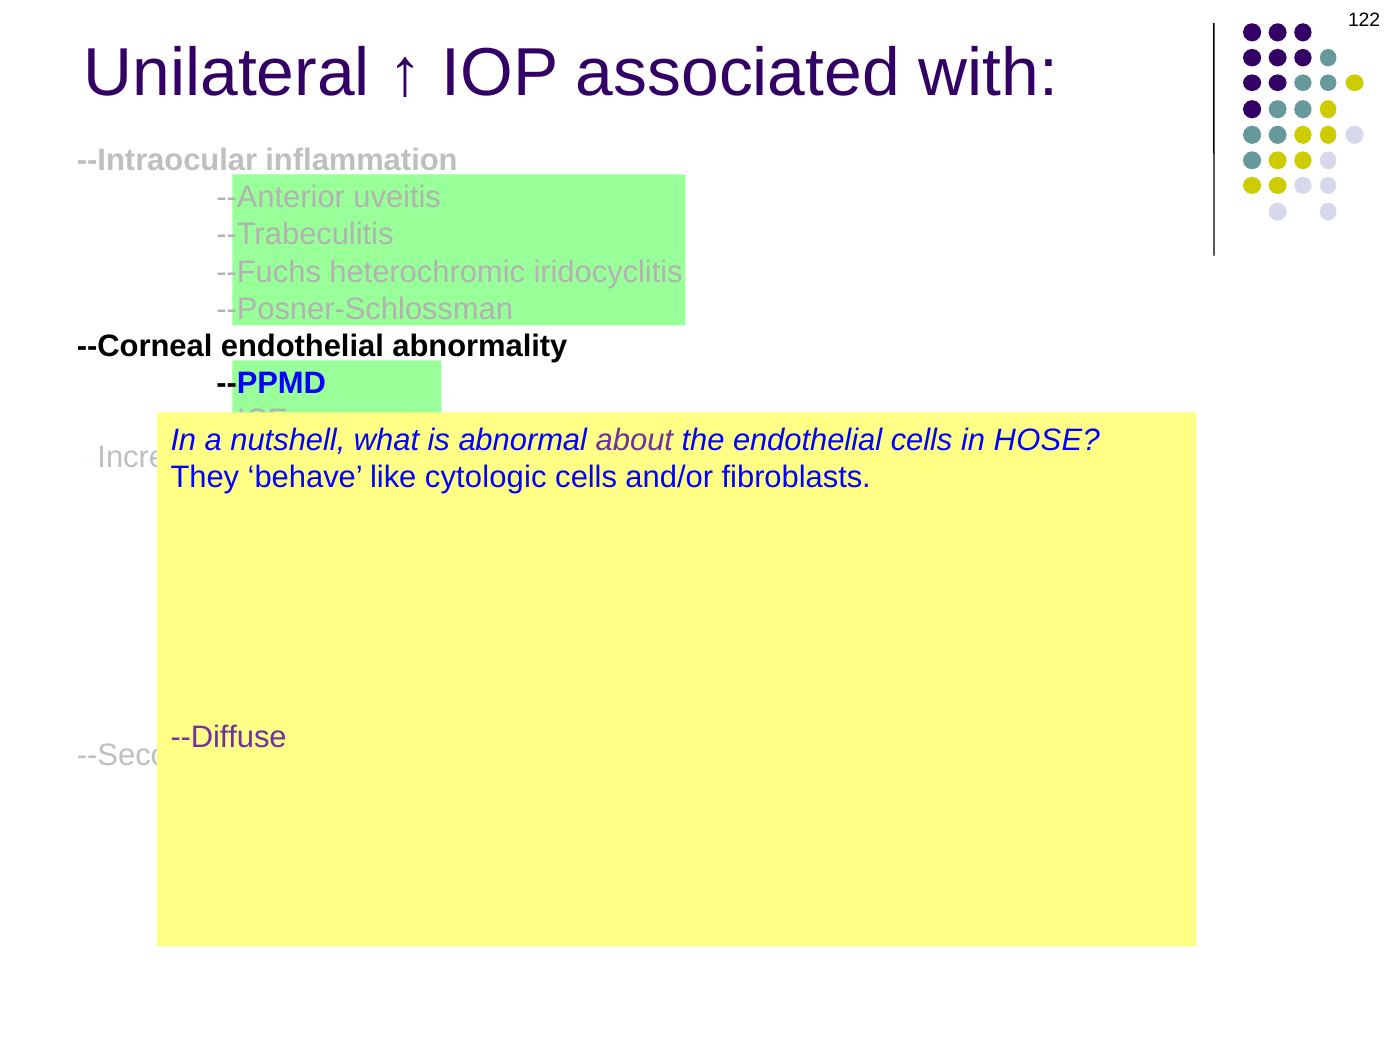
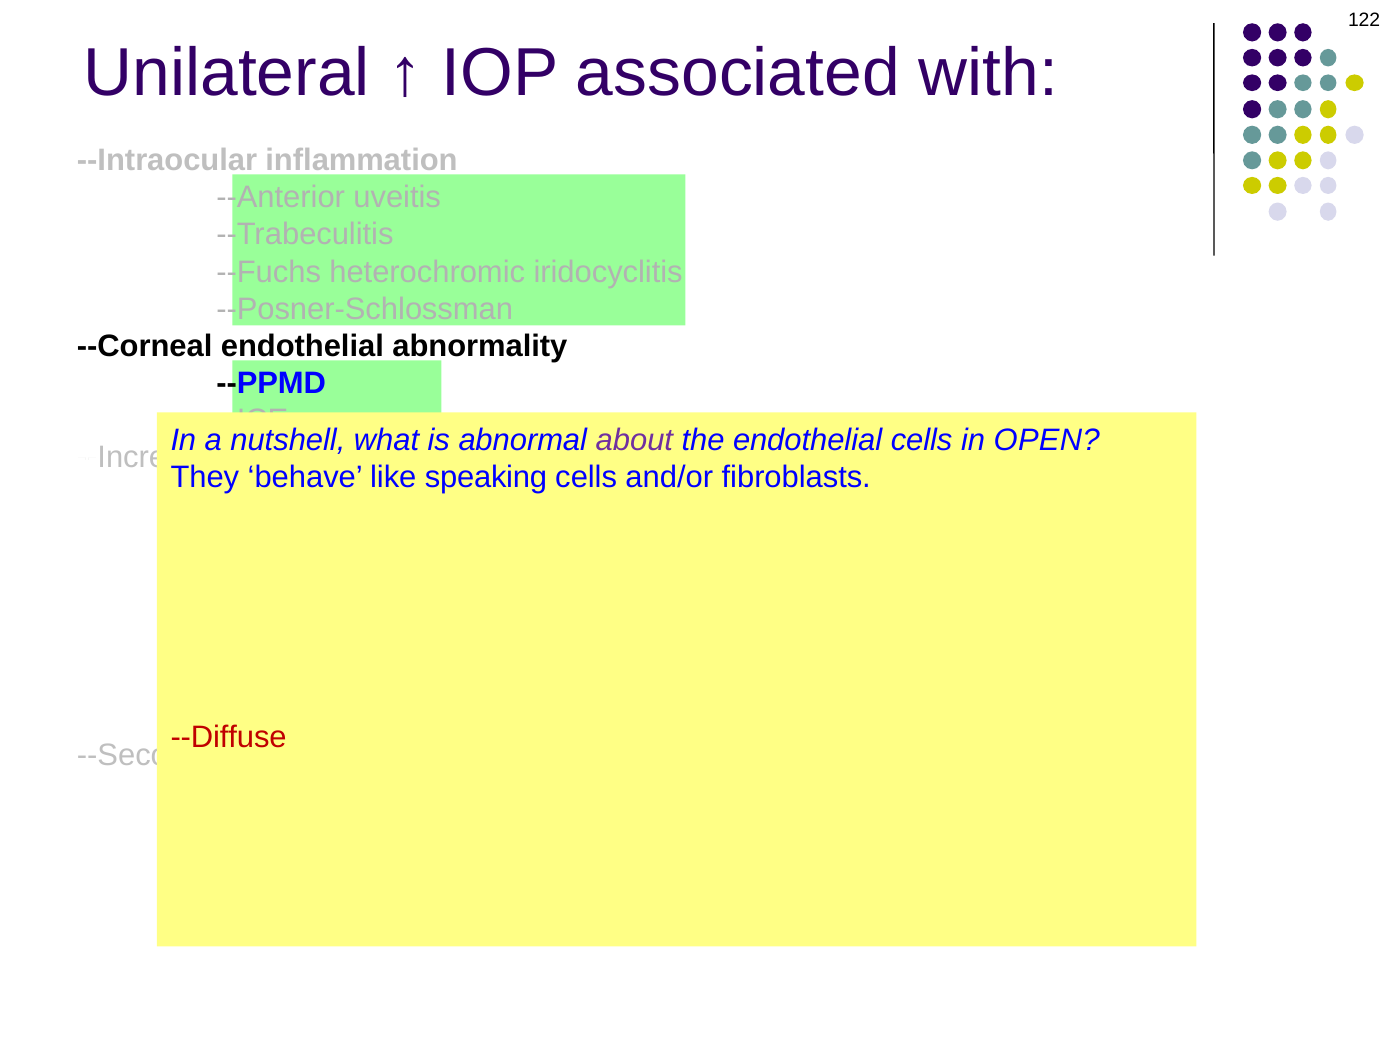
in HOSE: HOSE -> OPEN (1047, 440)
cytologic: cytologic -> speaking (486, 477)
--Diffuse colour: purple -> red (229, 737)
